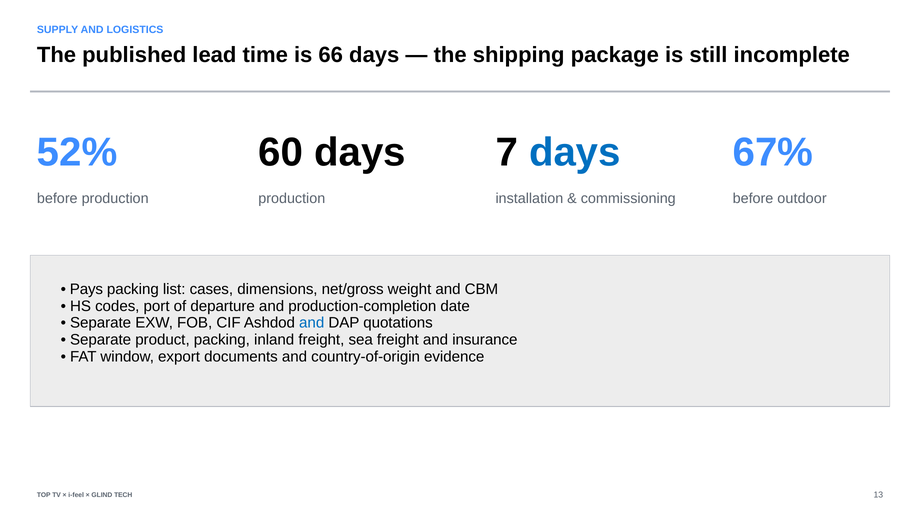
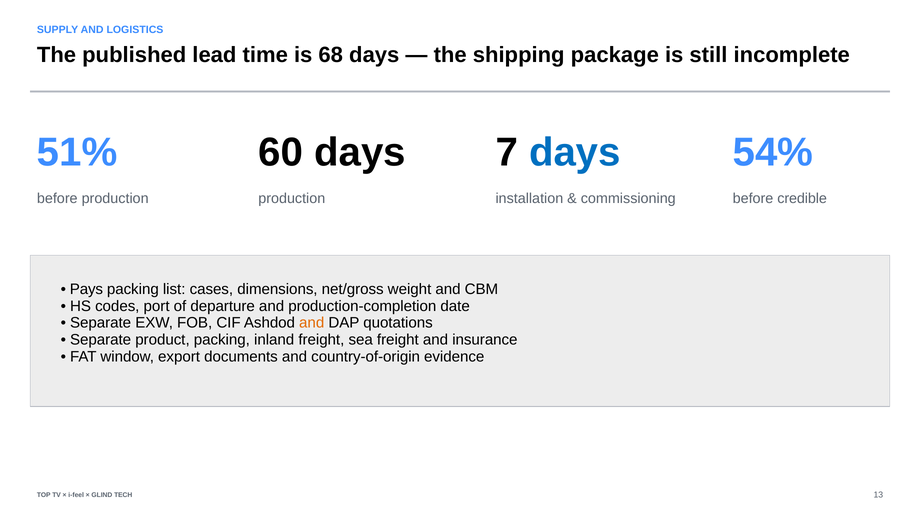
66: 66 -> 68 (331, 55)
52%: 52% -> 51% (77, 152)
67%: 67% -> 54% (773, 152)
outdoor: outdoor -> credible (802, 198)
and colour: blue -> orange (312, 323)
